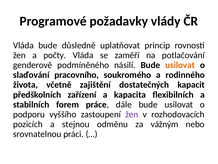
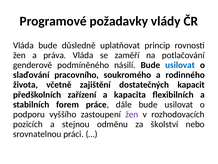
počty: počty -> práva (55, 55)
usilovat colour: orange -> blue (180, 65)
vážným: vážným -> školství (165, 124)
